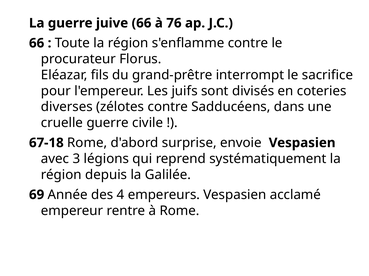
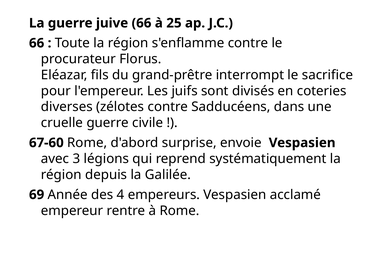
76: 76 -> 25 (174, 23)
67-18: 67-18 -> 67-60 (46, 143)
